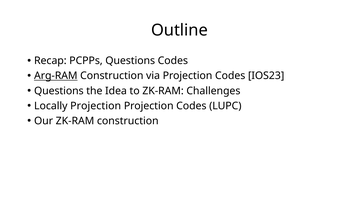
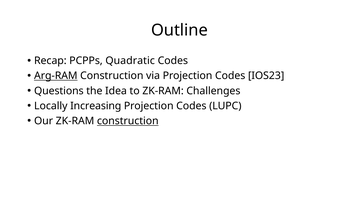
PCPPs Questions: Questions -> Quadratic (130, 61)
Locally Projection: Projection -> Increasing (96, 106)
construction underline: none -> present (128, 121)
